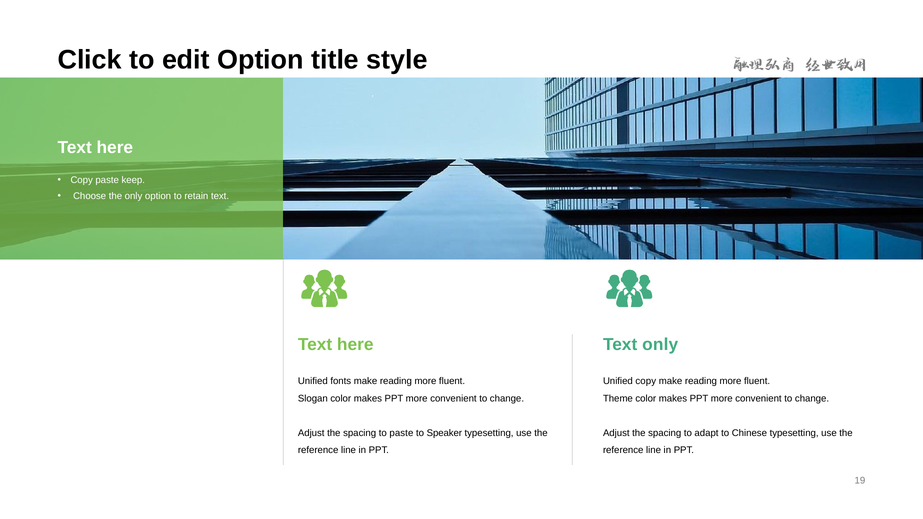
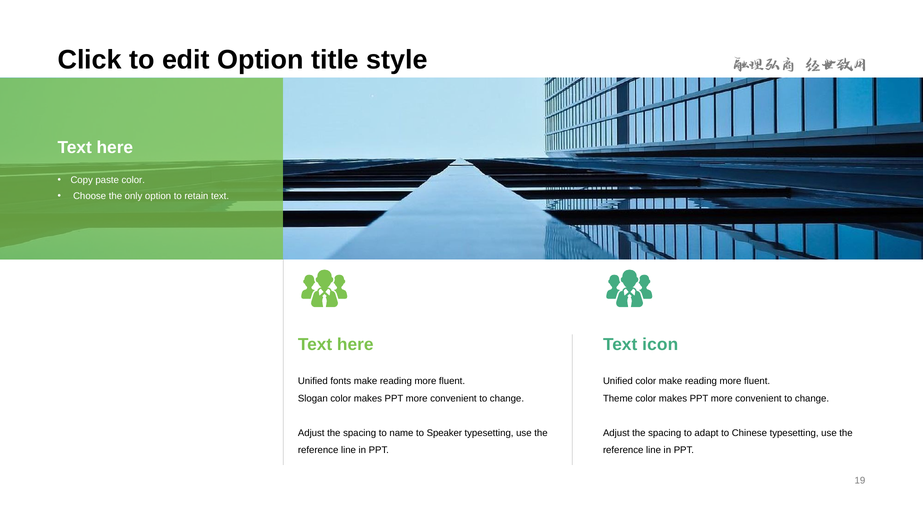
paste keep: keep -> color (133, 180)
Text only: only -> icon (660, 345)
Unified copy: copy -> color (646, 381)
to paste: paste -> name (401, 433)
